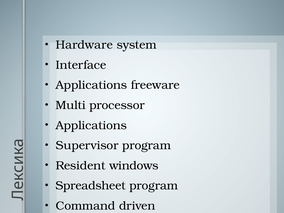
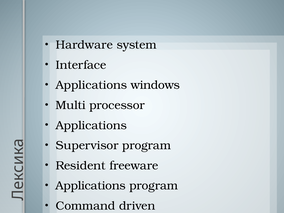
freeware: freeware -> windows (155, 85)
windows: windows -> freeware (134, 166)
Spreadsheet: Spreadsheet -> Applications (91, 186)
